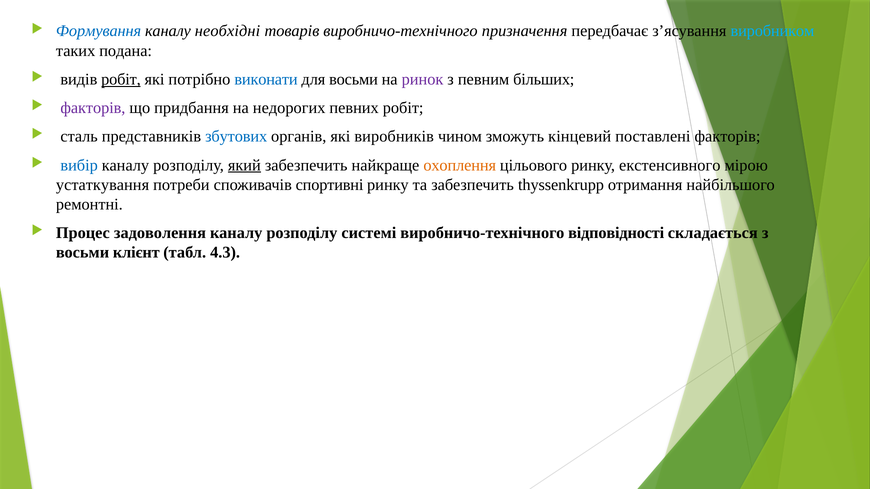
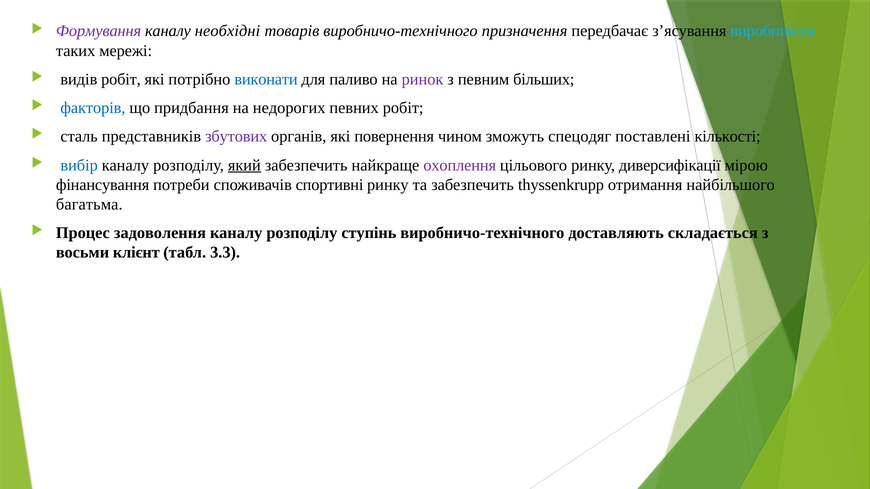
Формування colour: blue -> purple (99, 31)
подана: подана -> мережі (126, 51)
робіт underline: present -> none (121, 79)
для восьми: восьми -> паливо (354, 79)
факторів colour: purple -> blue (93, 108)
збутових colour: blue -> purple (236, 137)
виробників: виробників -> повернення (394, 137)
кінцевий: кінцевий -> спецодяг (580, 137)
поставлені факторів: факторів -> кількості (728, 137)
охоплення colour: orange -> purple (460, 165)
екстенсивного: екстенсивного -> диверсифікації (670, 165)
устаткування: устаткування -> фінансування (103, 185)
ремонтні: ремонтні -> багатьма (89, 204)
системі: системі -> ступінь (369, 233)
відповідності: відповідності -> доставляють (616, 233)
4.3: 4.3 -> 3.3 (225, 253)
